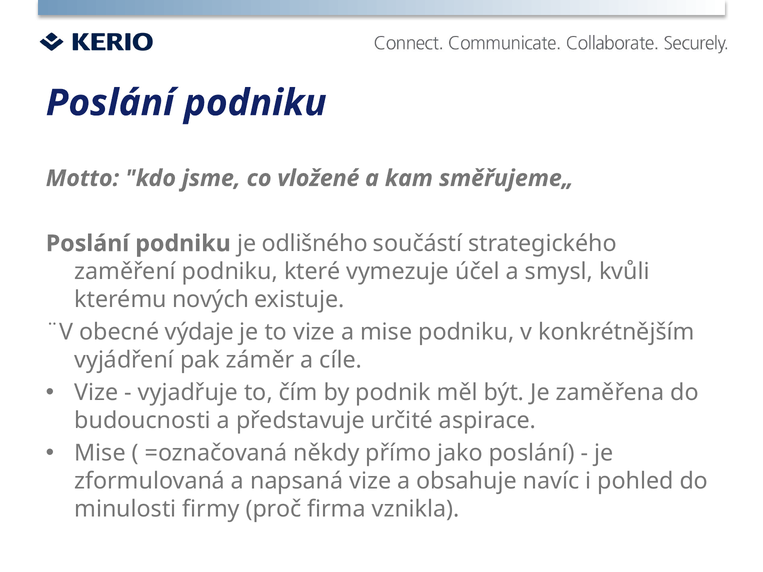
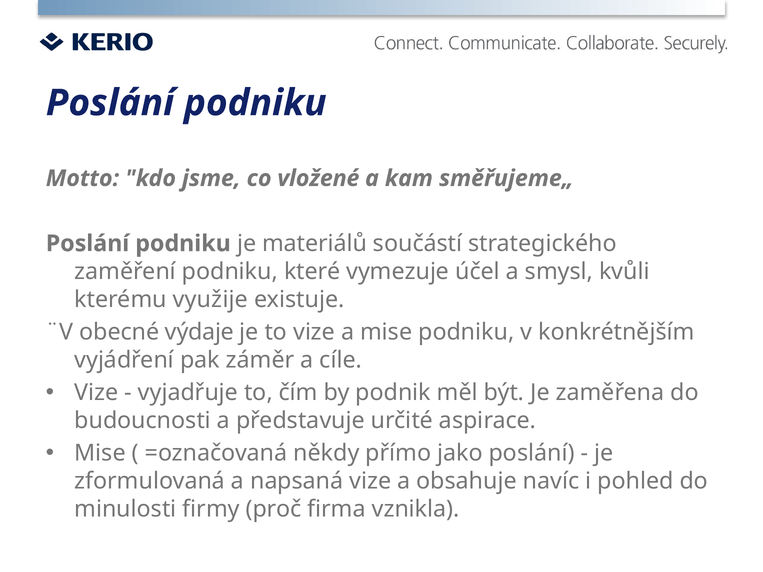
odlišného: odlišného -> materiálů (315, 244)
nových: nových -> využije (210, 300)
